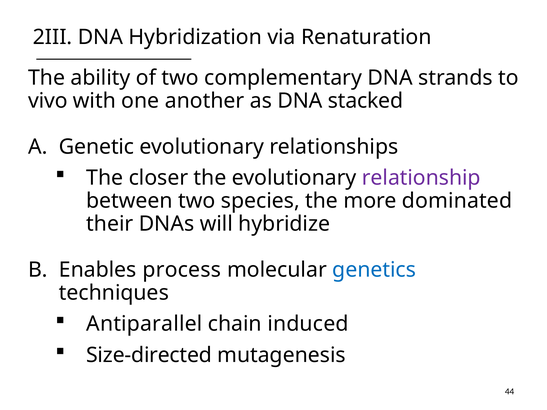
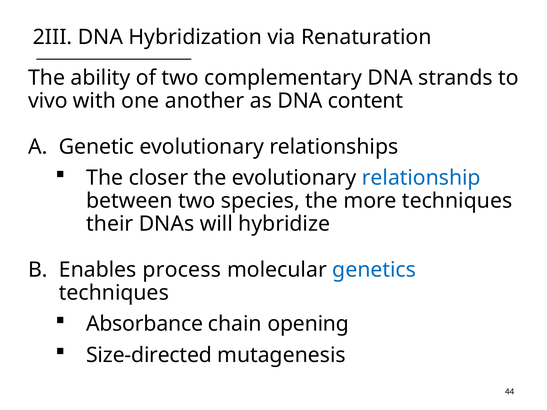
stacked: stacked -> content (365, 101)
relationship colour: purple -> blue (421, 178)
more dominated: dominated -> techniques (457, 201)
Antiparallel: Antiparallel -> Absorbance (145, 324)
induced: induced -> opening (308, 324)
